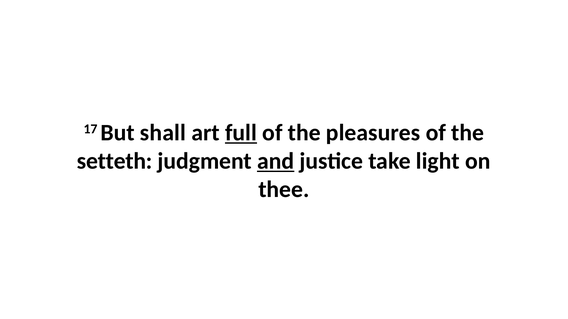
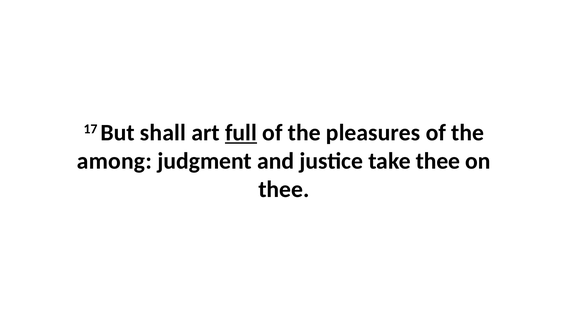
setteth: setteth -> among (114, 161)
and underline: present -> none (276, 161)
take light: light -> thee (438, 161)
